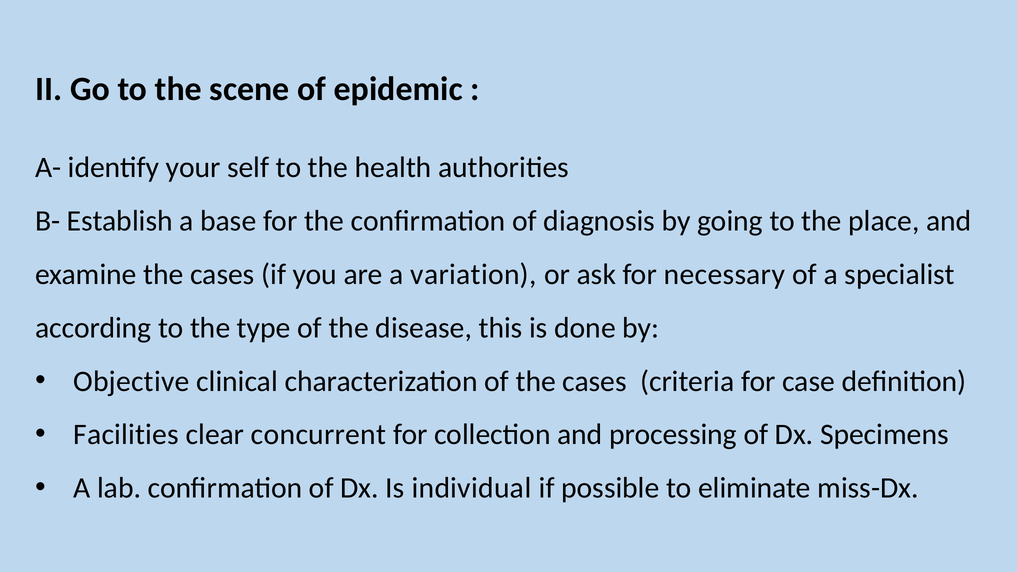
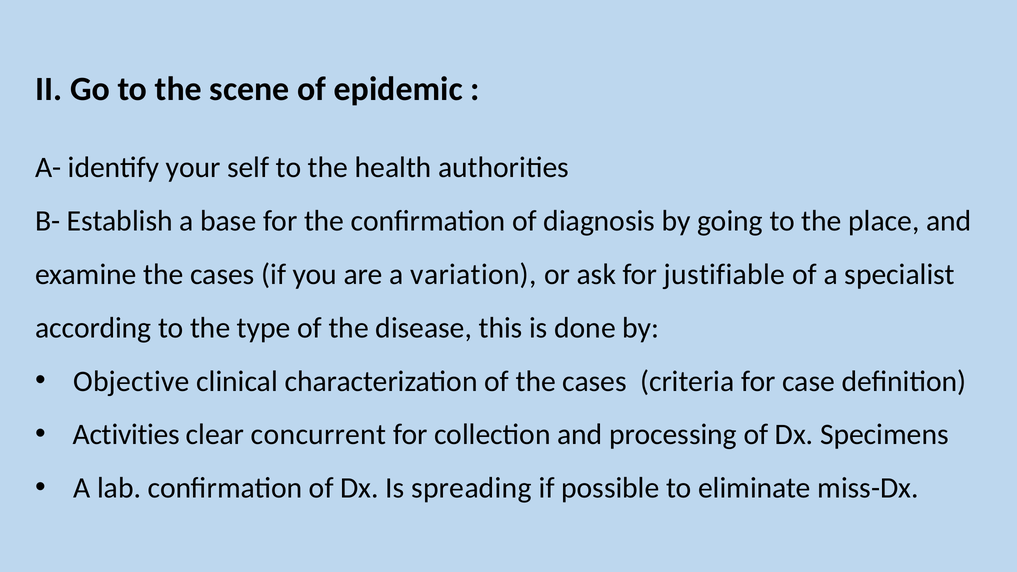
necessary: necessary -> justifiable (724, 274)
Facilities: Facilities -> Activities (126, 435)
individual: individual -> spreading (471, 488)
